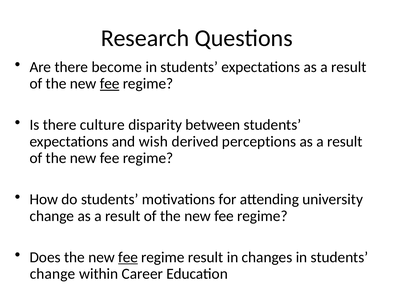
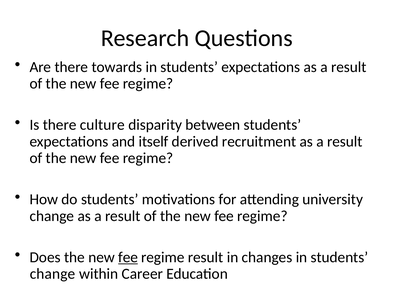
become: become -> towards (117, 67)
fee underline: present -> none (110, 83)
wish: wish -> itself (154, 141)
perceptions: perceptions -> recruitment (259, 141)
